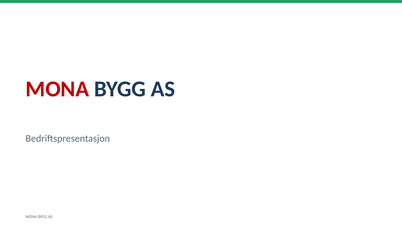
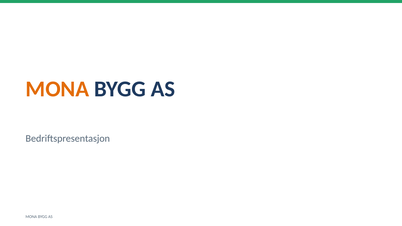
MONA colour: red -> orange (57, 89)
